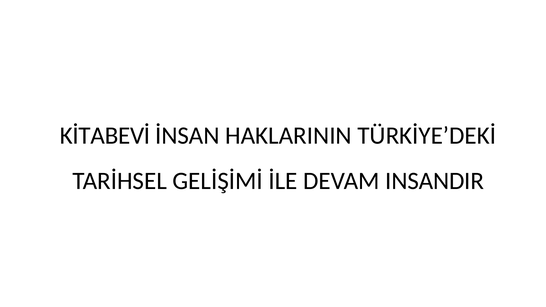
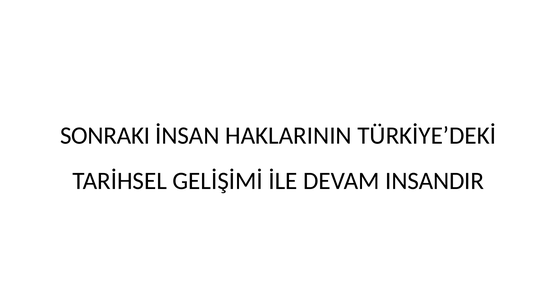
KİTABEVİ: KİTABEVİ -> SONRAKI (105, 136)
